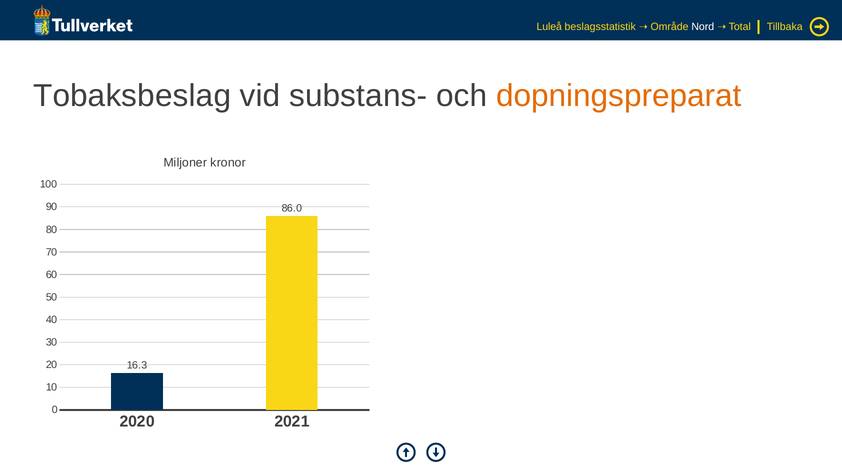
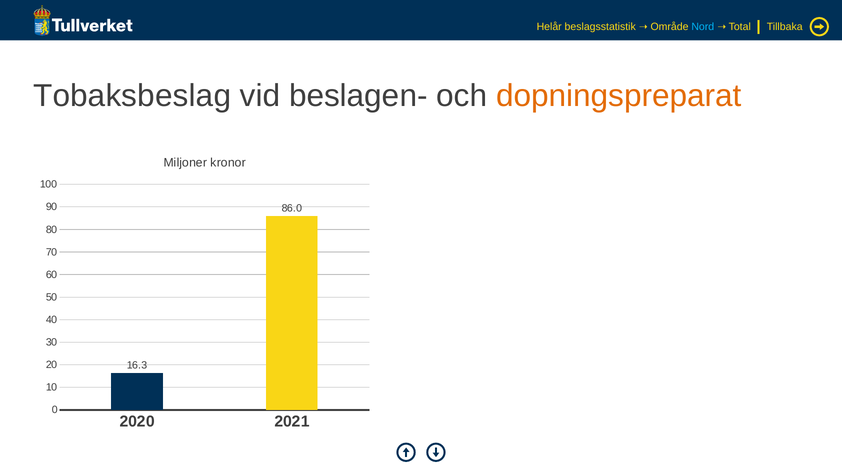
Luleå: Luleå -> Helår (549, 27)
Nord colour: white -> light blue (703, 27)
substans-: substans- -> beslagen- (358, 96)
